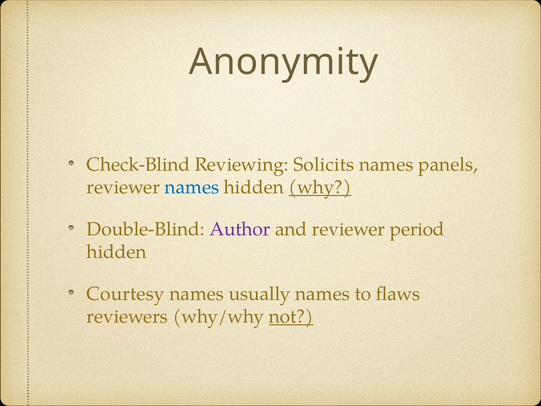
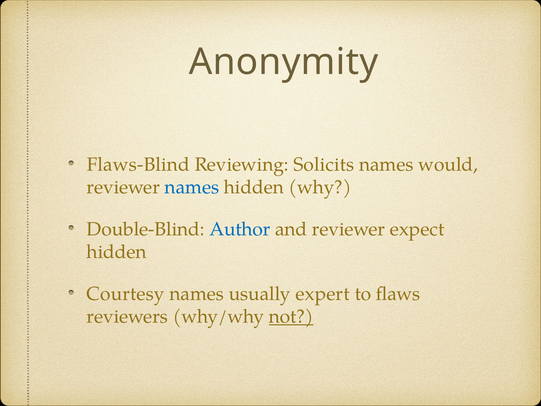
Check-Blind: Check-Blind -> Flaws-Blind (138, 164)
panels: panels -> would (448, 164)
why underline: present -> none (320, 187)
Author colour: purple -> blue (240, 229)
period: period -> expect (417, 229)
usually names: names -> expert (322, 294)
